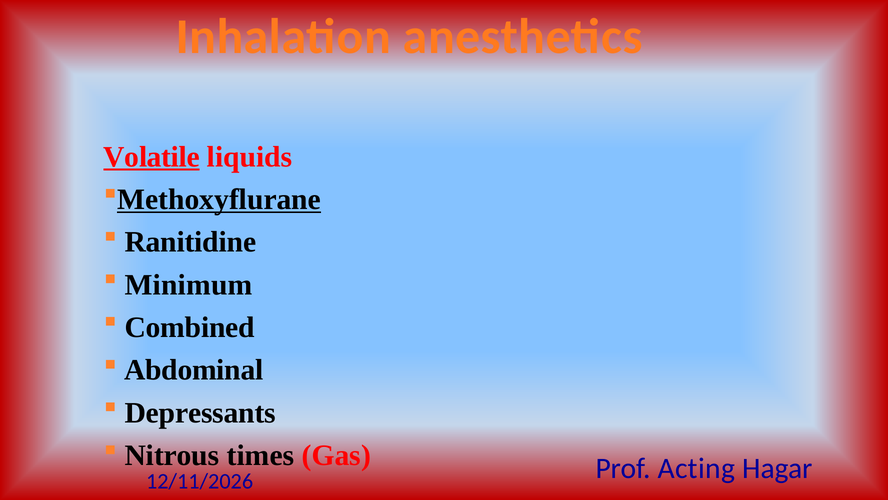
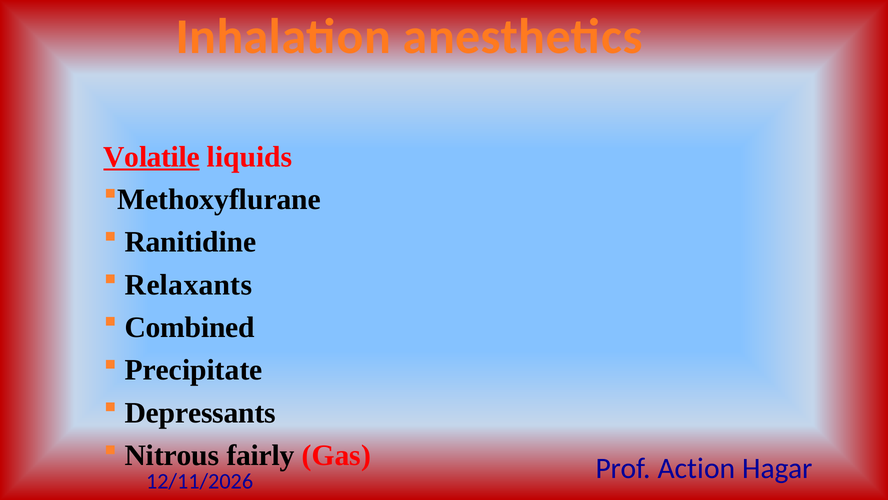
Methoxyflurane underline: present -> none (219, 199)
Minimum: Minimum -> Relaxants (189, 285)
Abdominal: Abdominal -> Precipitate (194, 370)
times: times -> fairly (261, 455)
Acting: Acting -> Action (696, 468)
